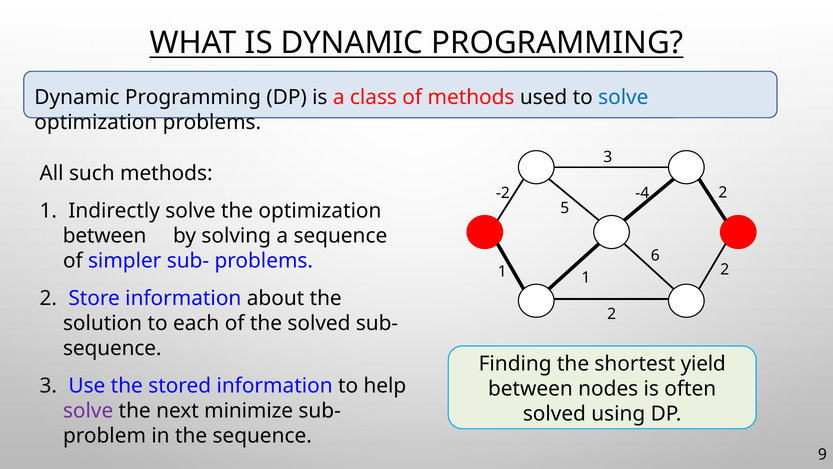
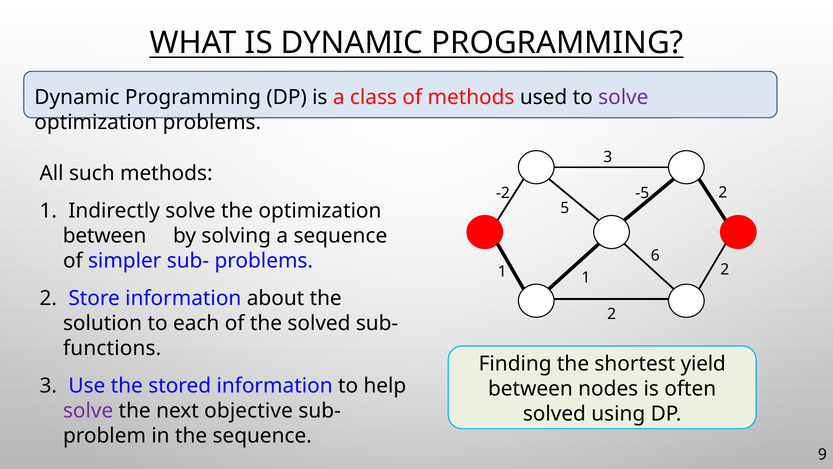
solve colour: blue -> purple (623, 97)
-4: -4 -> -5 (642, 193)
sequence: sequence -> functions (112, 348)
minimize: minimize -> objective (249, 410)
